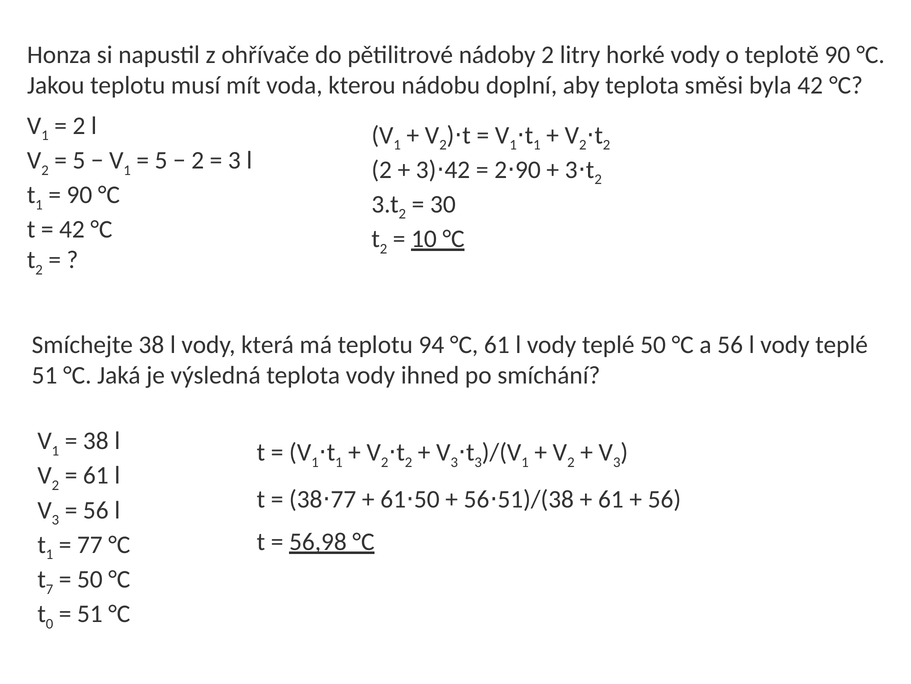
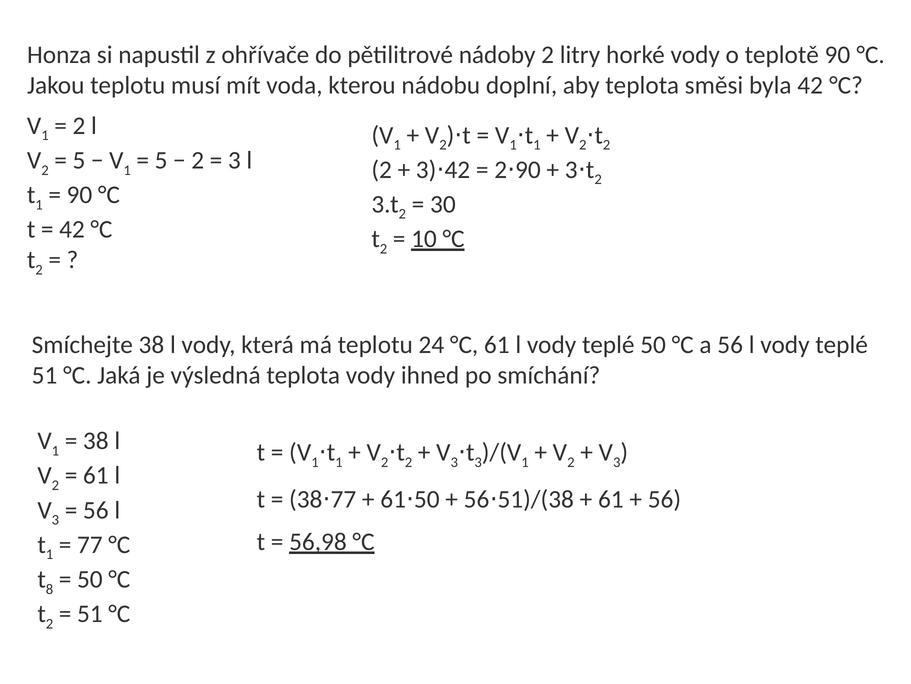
94: 94 -> 24 (431, 344)
7: 7 -> 8 (50, 589)
0: 0 -> 2 (50, 623)
